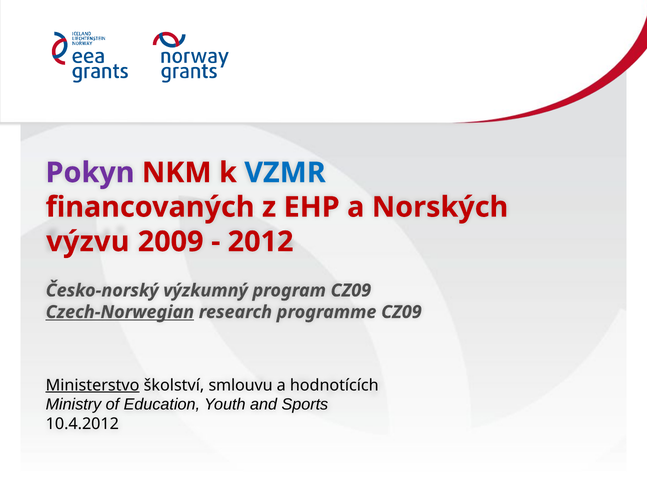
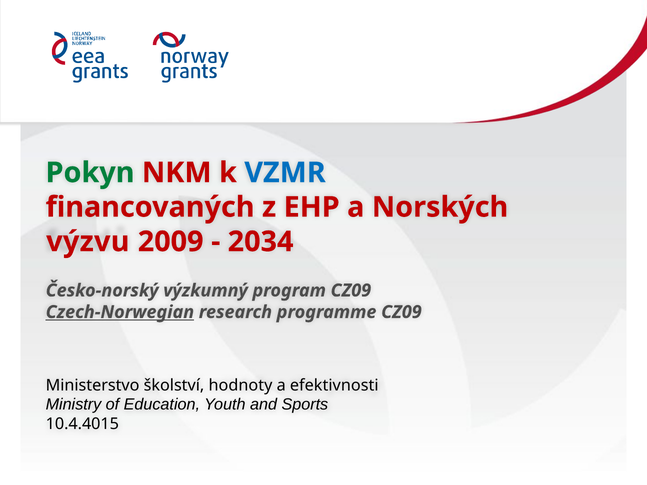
Pokyn colour: purple -> green (90, 173)
2012: 2012 -> 2034 (261, 242)
Ministerstvo underline: present -> none (93, 385)
smlouvu: smlouvu -> hodnoty (240, 385)
hodnotících: hodnotících -> efektivnosti (334, 385)
10.4.2012: 10.4.2012 -> 10.4.4015 (82, 424)
